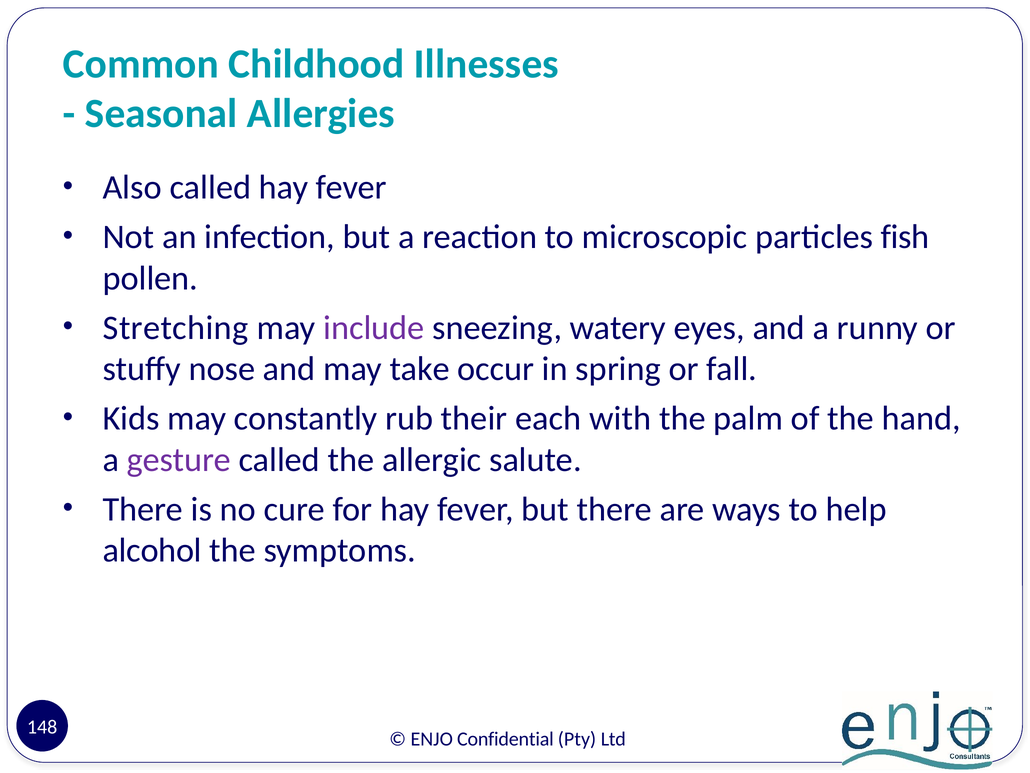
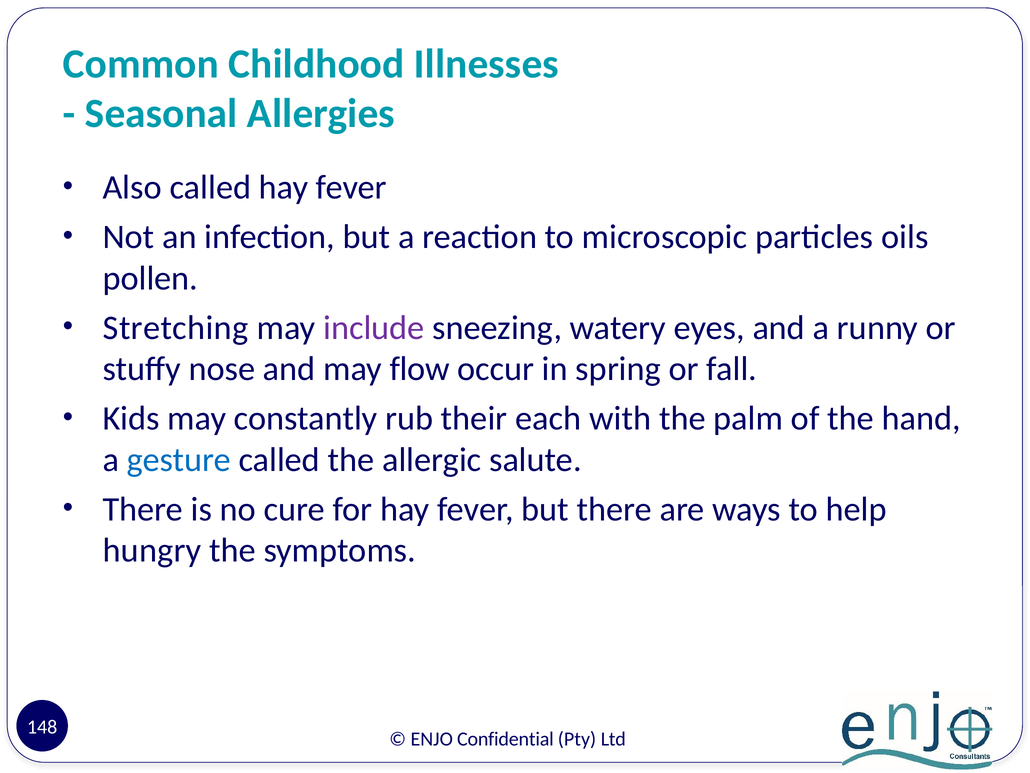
fish: fish -> oils (905, 237)
take: take -> flow (420, 369)
gesture colour: purple -> blue (179, 459)
alcohol: alcohol -> hungry (152, 550)
